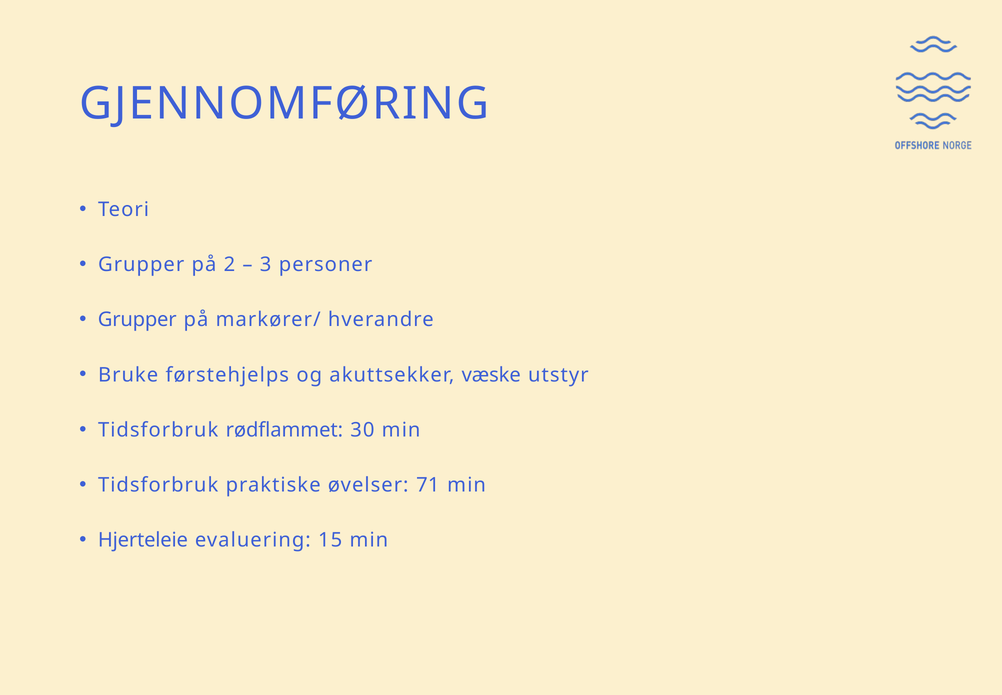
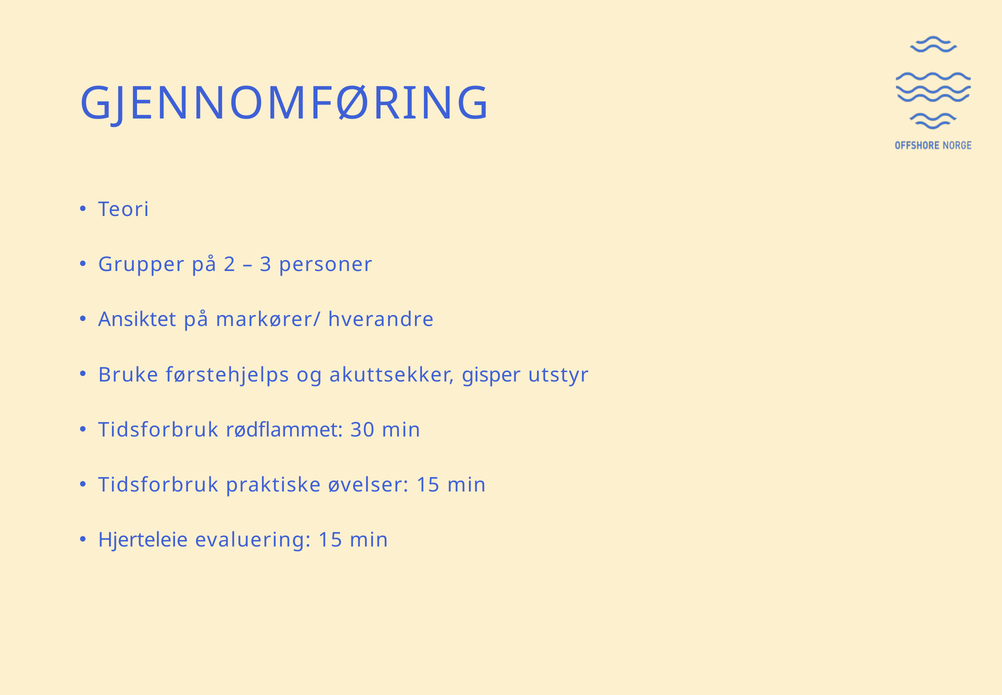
Grupper: Grupper -> Ansiktet (137, 320)
væske: væske -> gisper (491, 375)
øvelser 71: 71 -> 15 (428, 486)
